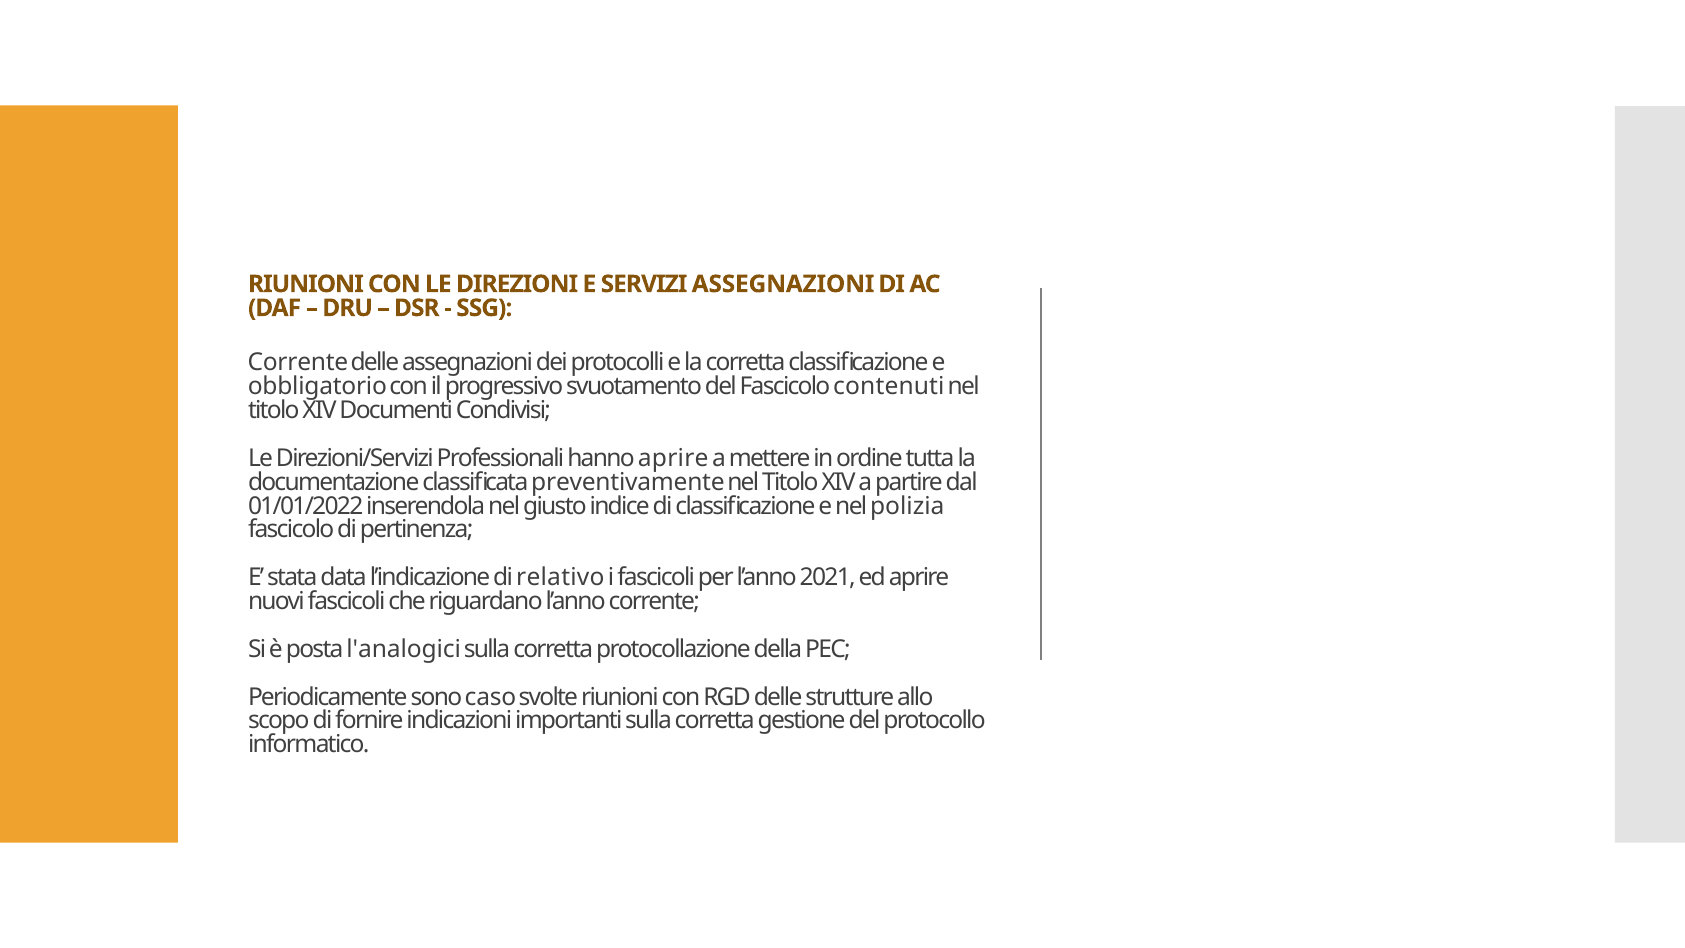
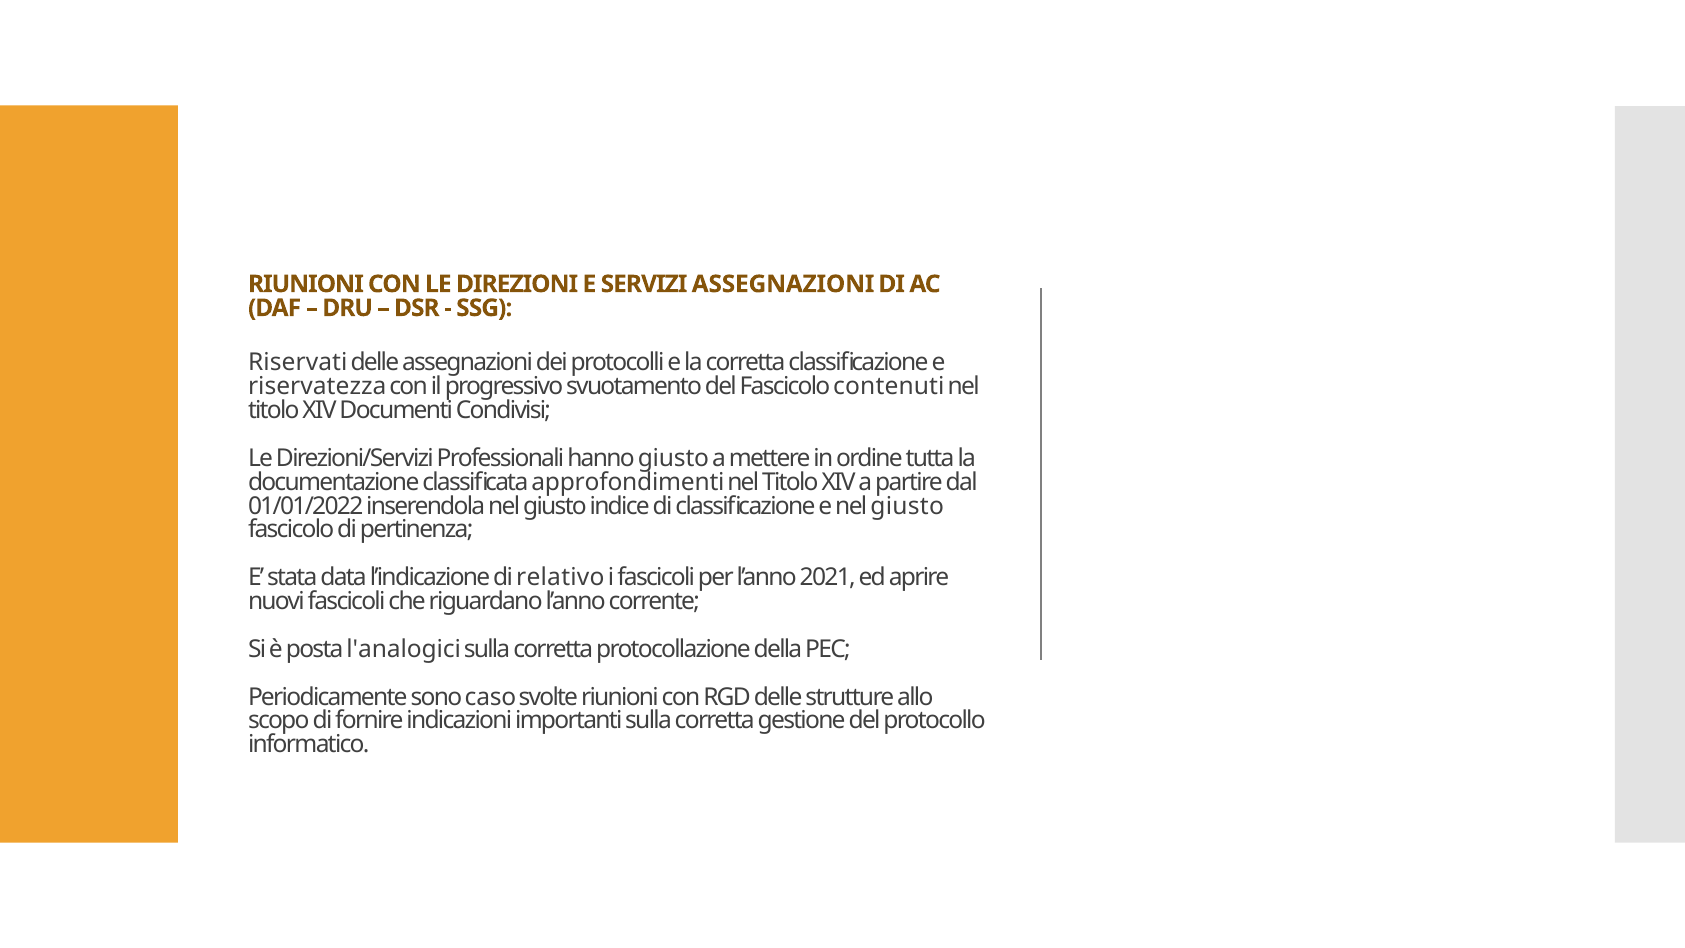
Corrente: Corrente -> Riservati (298, 363)
obbligatorio: obbligatorio -> riservatezza (317, 386)
hanno aprire: aprire -> giusto (673, 458)
preventivamente: preventivamente -> approfondimenti (628, 482)
e nel polizia: polizia -> giusto (907, 506)
